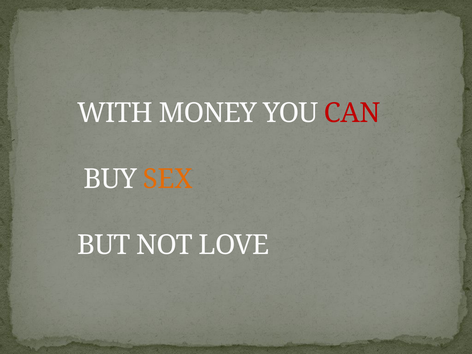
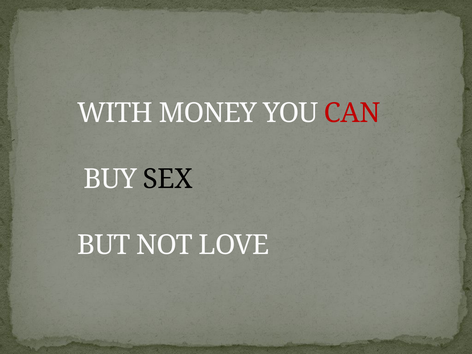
SEX colour: orange -> black (168, 179)
